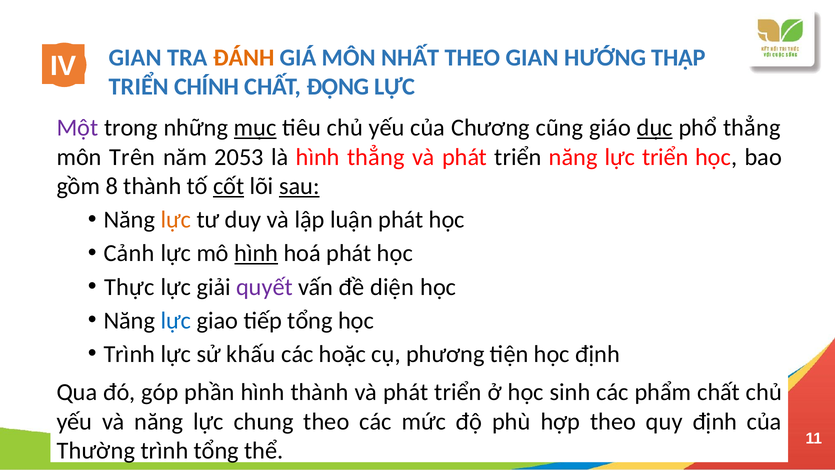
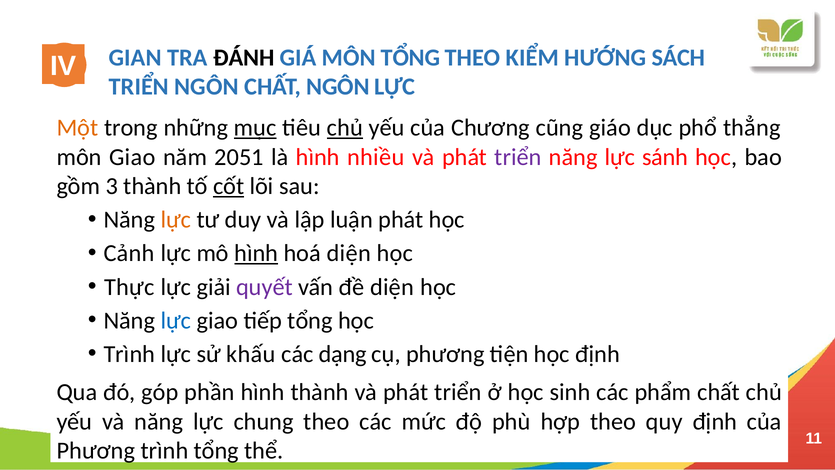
ĐÁNH colour: orange -> black (244, 58)
MÔN NHẤT: NHẤT -> TỔNG (410, 58)
THEO GIAN: GIAN -> KIỂM (532, 58)
THẬP: THẬP -> SÁCH (678, 58)
TRIỂN CHÍNH: CHÍNH -> NGÔN (207, 87)
CHẤT ĐỘNG: ĐỘNG -> NGÔN (338, 87)
Một colour: purple -> orange (78, 128)
chủ underline: none -> present (345, 128)
dục underline: present -> none (655, 128)
môn Trên: Trên -> Giao (132, 157)
2053: 2053 -> 2051 (239, 157)
hình thẳng: thẳng -> nhiều (376, 157)
triển colour: black -> purple (518, 157)
lực triển: triển -> sánh (665, 157)
8: 8 -> 3 (112, 186)
sau underline: present -> none (299, 186)
hoá phát: phát -> diện (349, 253)
hoặc: hoặc -> dạng (343, 354)
Thường: Thường -> Phương (96, 450)
